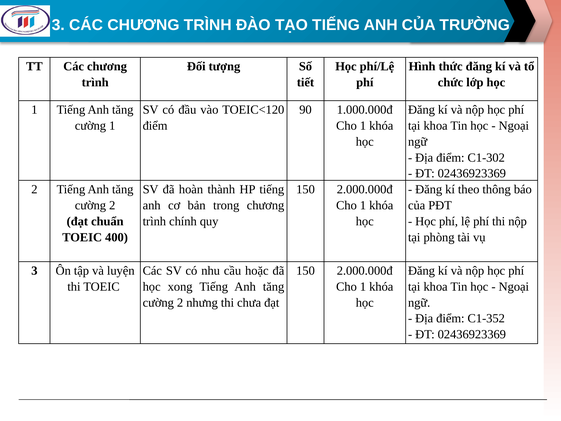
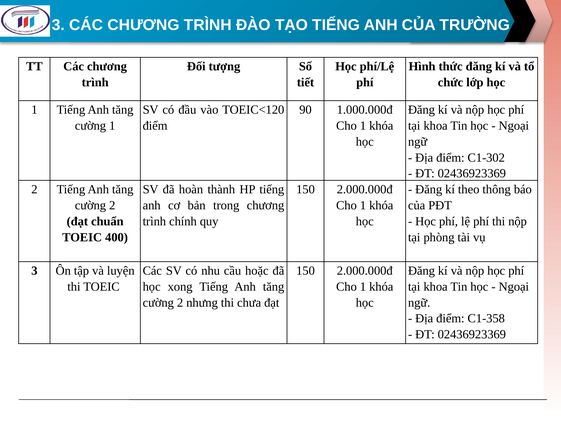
C1-352: C1-352 -> C1-358 (486, 318)
